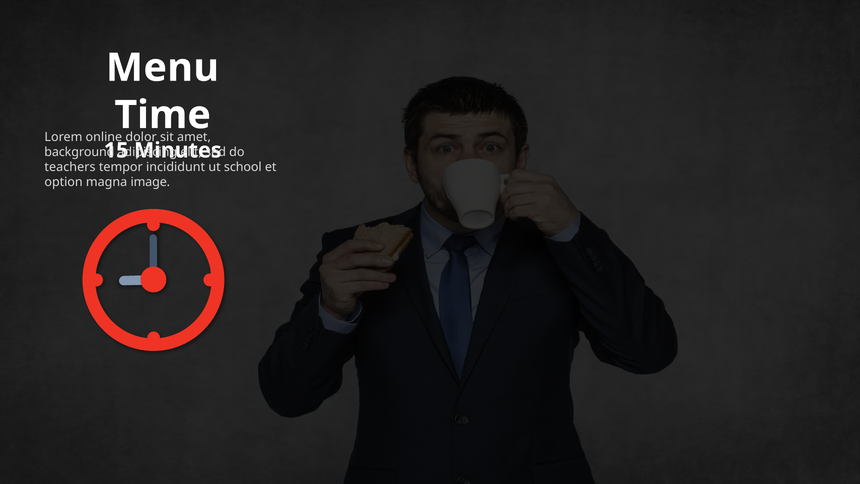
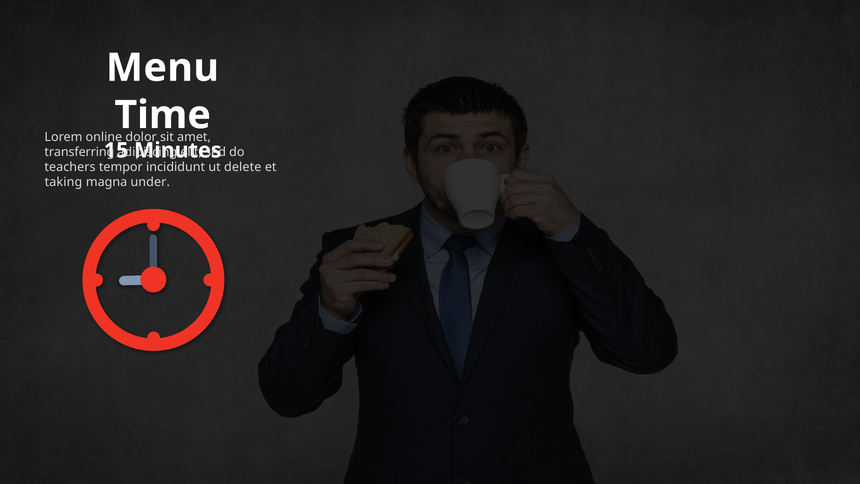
background: background -> transferring (79, 152)
school: school -> delete (243, 167)
option: option -> taking (63, 182)
image: image -> under (150, 182)
